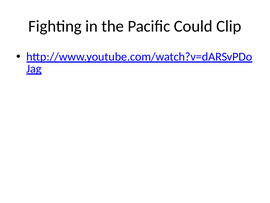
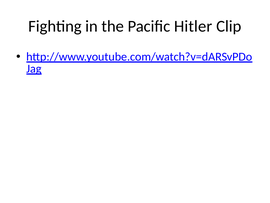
Could: Could -> Hitler (193, 26)
